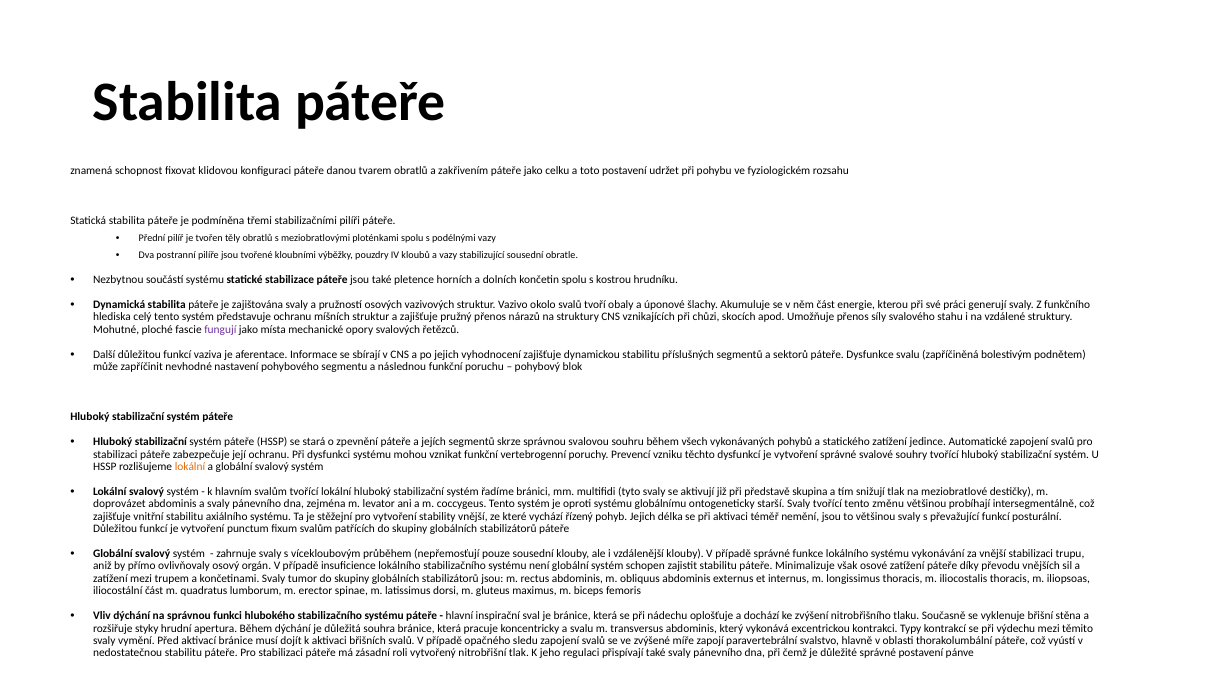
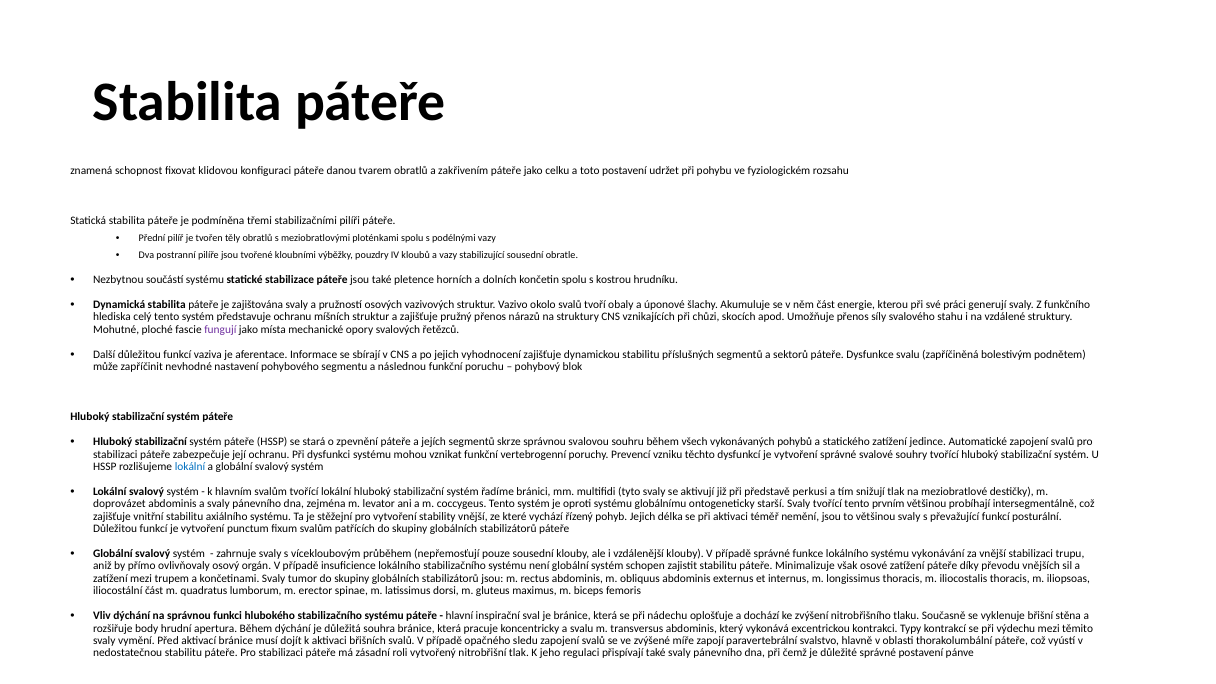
lokální colour: orange -> blue (190, 467)
skupina: skupina -> perkusi (810, 492)
změnu: změnu -> prvním (888, 504)
styky: styky -> body (147, 628)
